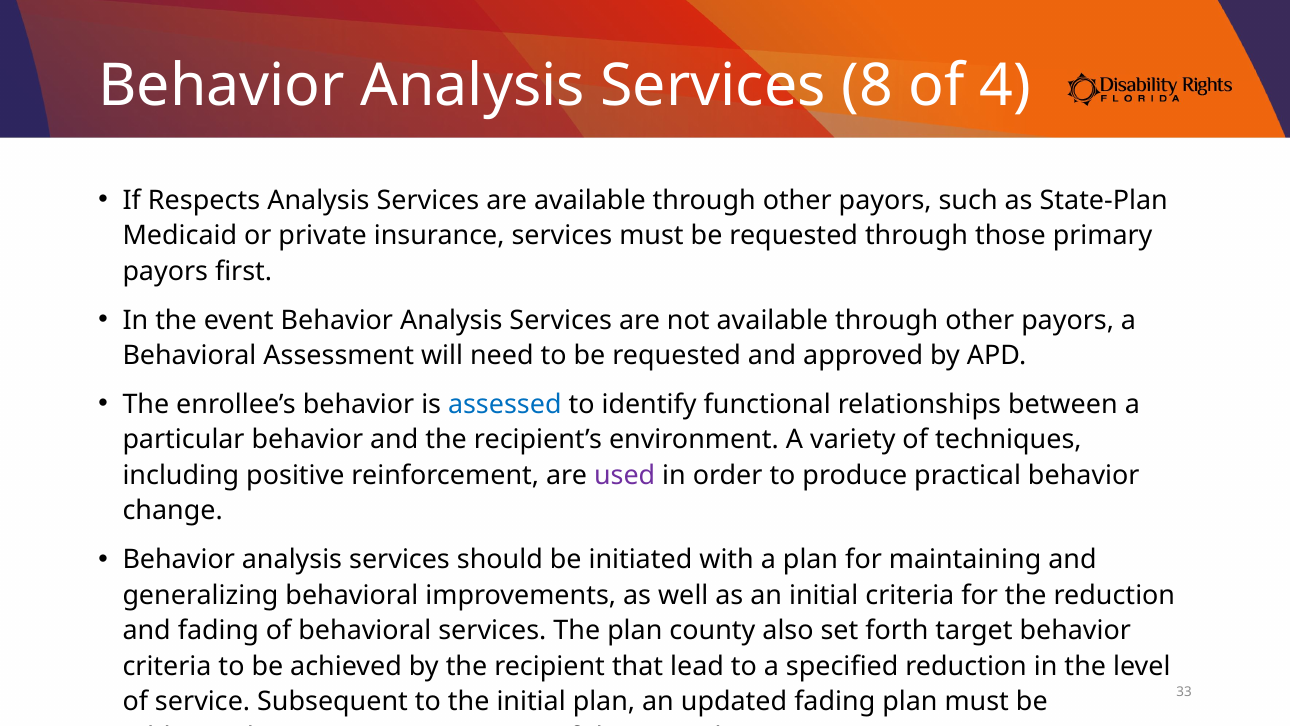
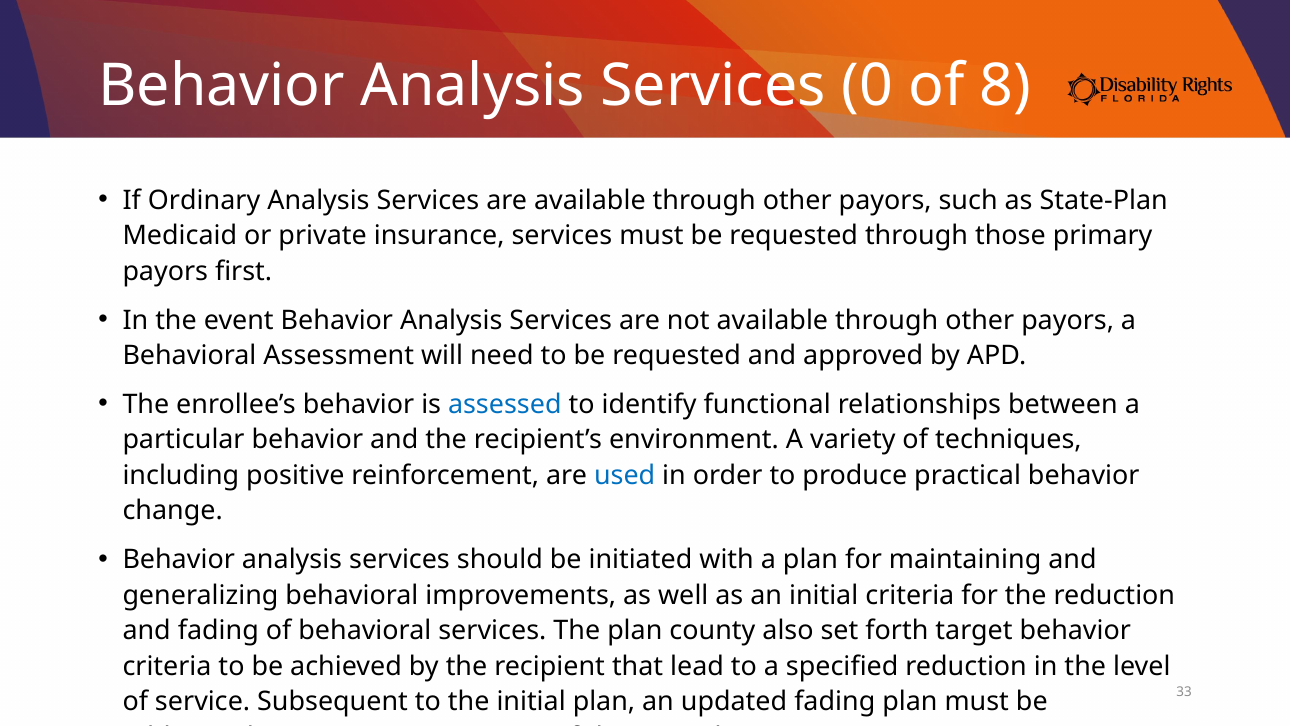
8: 8 -> 0 (867, 86)
4: 4 -> 8 (1006, 86)
Respects: Respects -> Ordinary (204, 200)
used colour: purple -> blue (625, 475)
